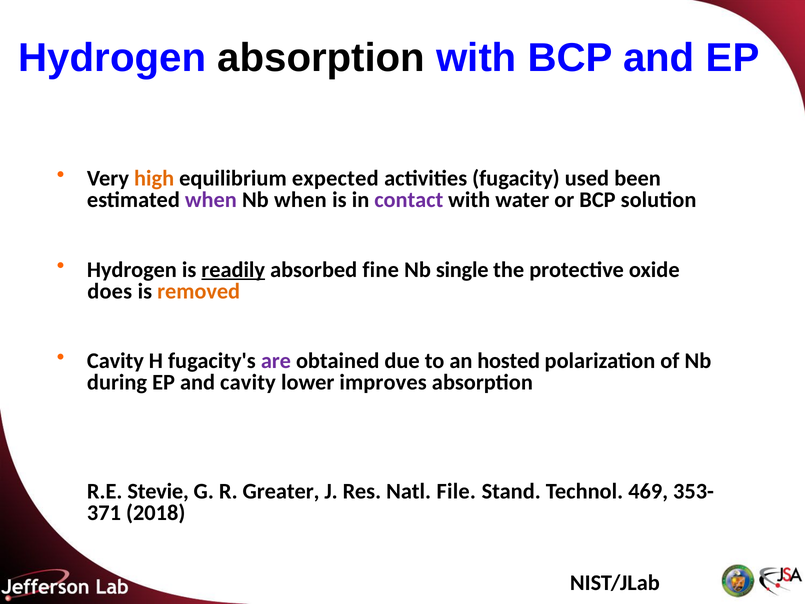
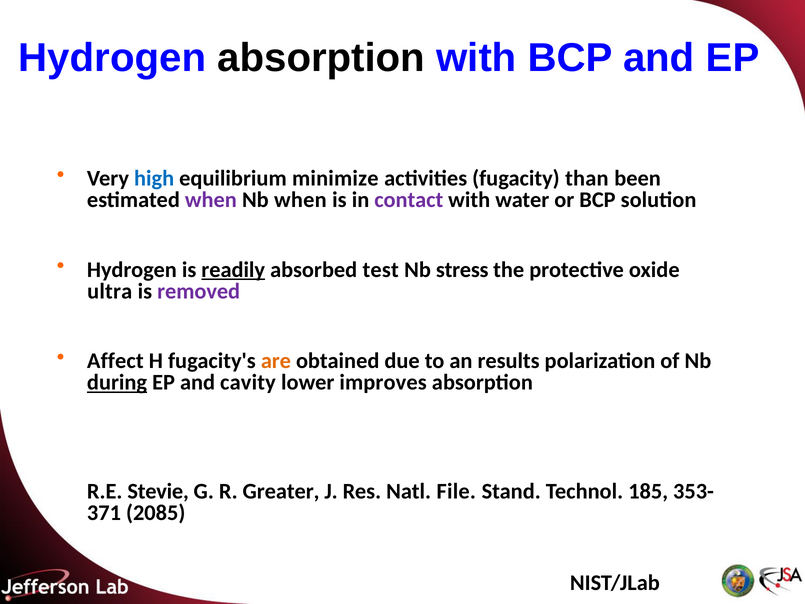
high colour: orange -> blue (154, 178)
expected: expected -> minimize (335, 178)
used: used -> than (587, 178)
fine: fine -> test (381, 270)
single: single -> stress (462, 270)
does: does -> ultra (110, 291)
removed colour: orange -> purple (199, 291)
Cavity: Cavity -> Affect (115, 361)
are colour: purple -> orange (276, 361)
hosted: hosted -> results (509, 361)
during underline: none -> present (117, 382)
469: 469 -> 185 (648, 491)
2018: 2018 -> 2085 (156, 513)
